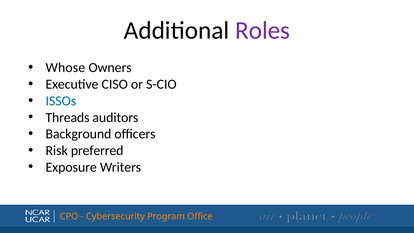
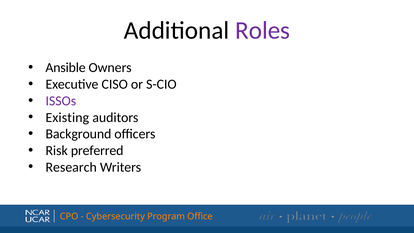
Whose: Whose -> Ansible (66, 68)
ISSOs colour: blue -> purple (61, 101)
Threads: Threads -> Existing (67, 117)
Exposure: Exposure -> Research (71, 167)
